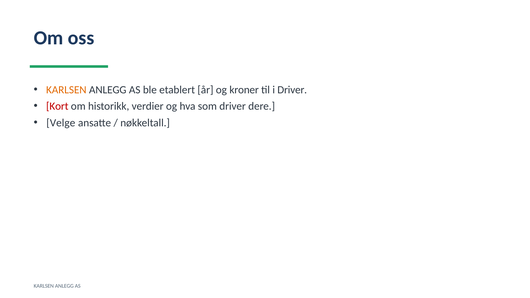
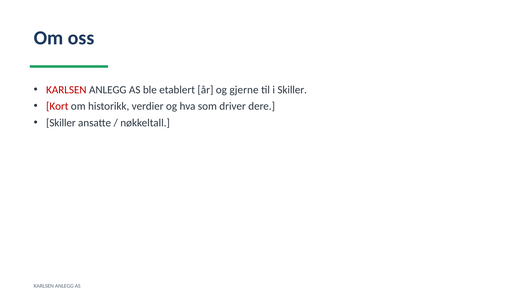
KARLSEN colour: orange -> red (66, 90)
kroner: kroner -> gjerne (244, 90)
i Driver: Driver -> Skiller (292, 90)
Velge: Velge -> Skiller (61, 123)
